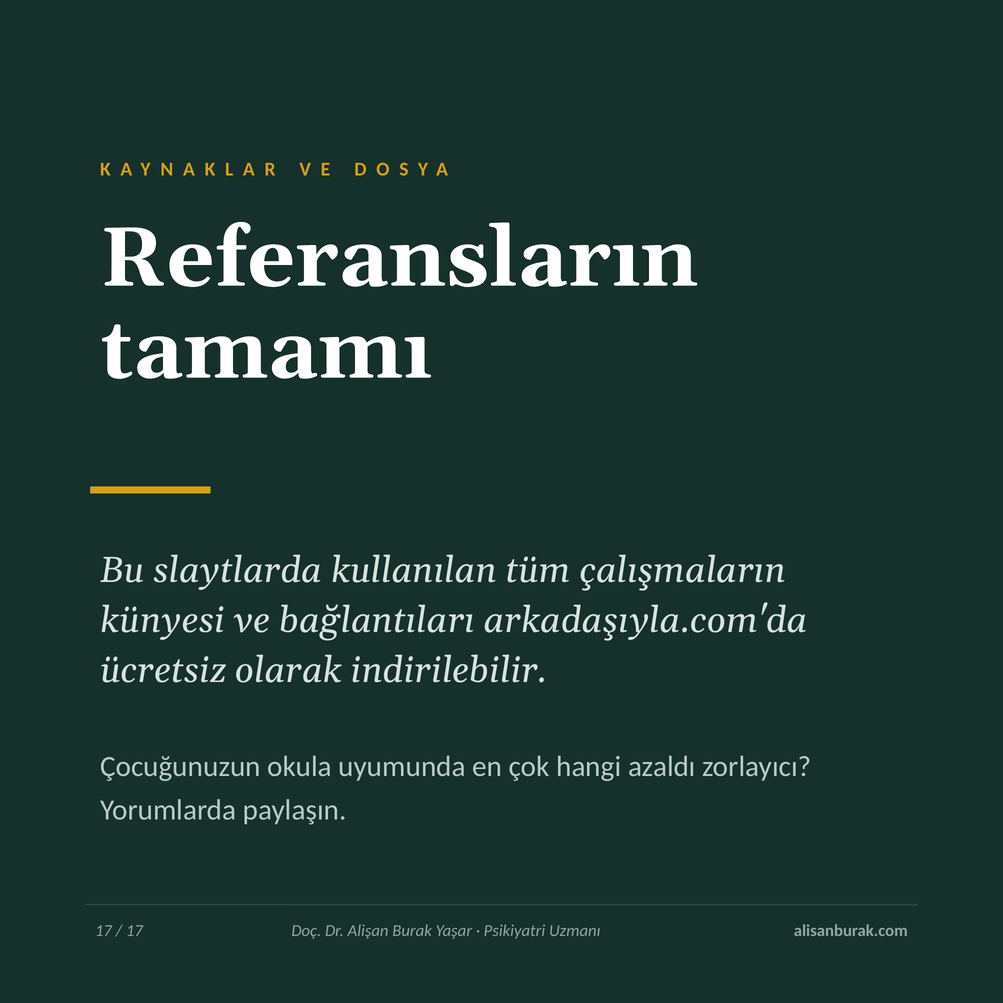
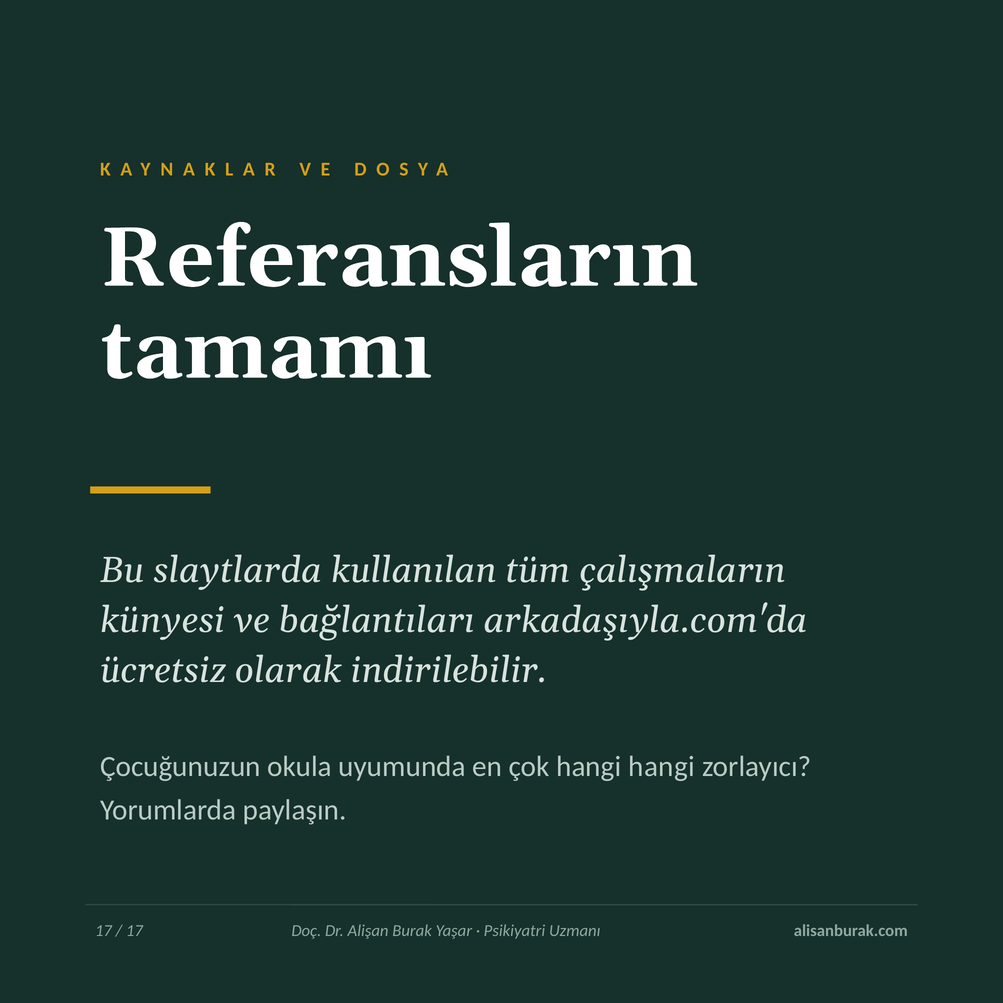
hangi azaldı: azaldı -> hangi (662, 767)
